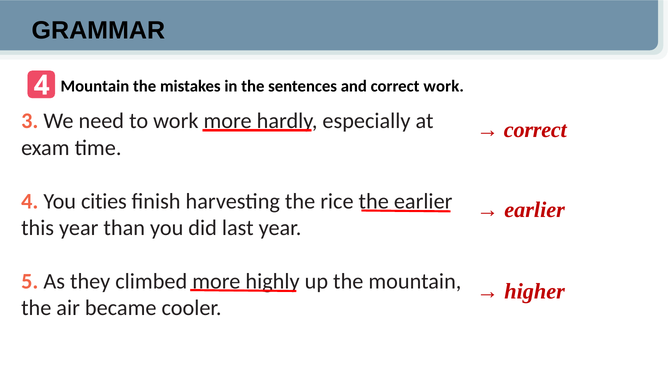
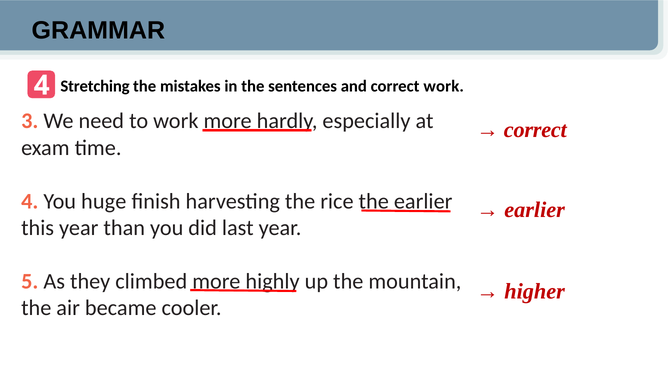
Mountain: Mountain -> Stretching (95, 86)
cities: cities -> huge (104, 201)
